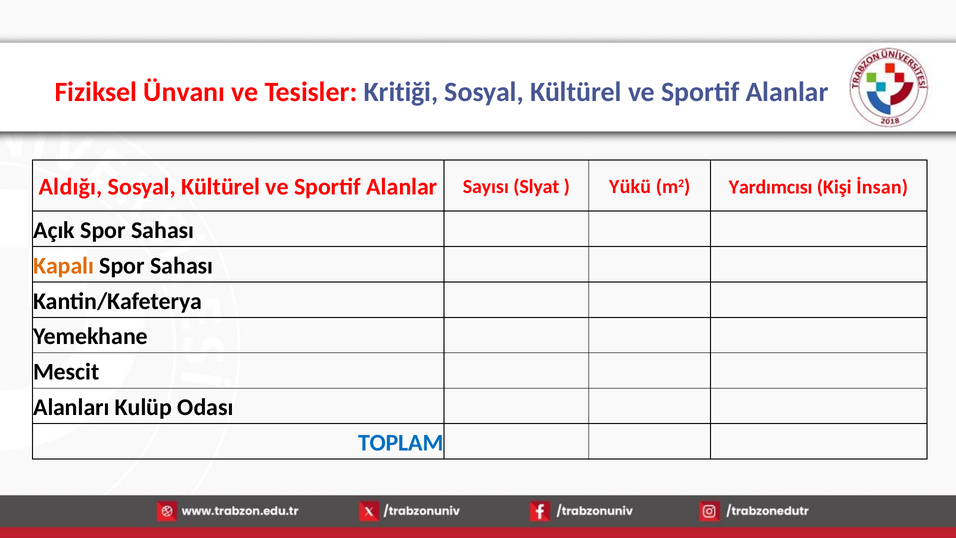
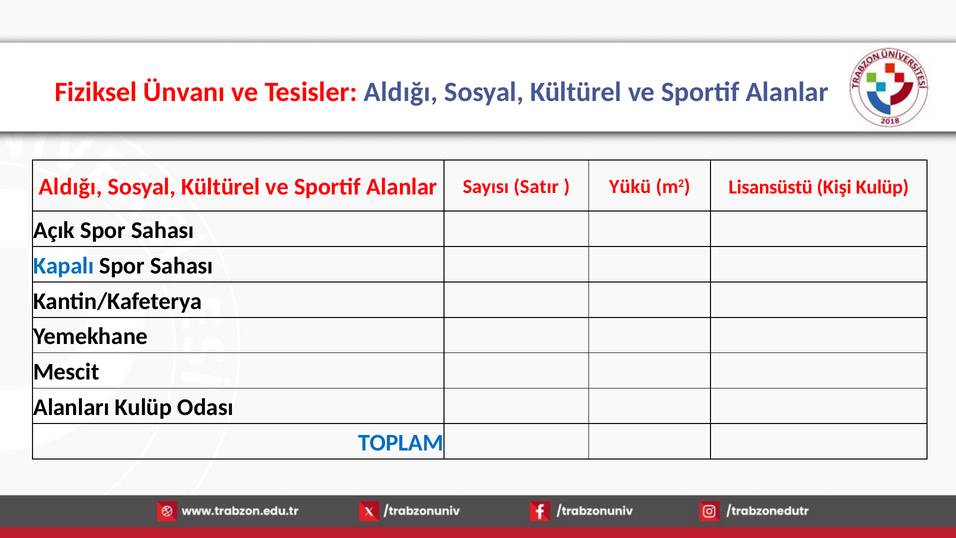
Tesisler Kritiği: Kritiği -> Aldığı (401, 92)
Slyat: Slyat -> Satır (536, 187)
Yardımcısı: Yardımcısı -> Lisansüstü (771, 187)
Kişi İnsan: İnsan -> Kulüp (882, 187)
Kapalı colour: orange -> blue (64, 266)
